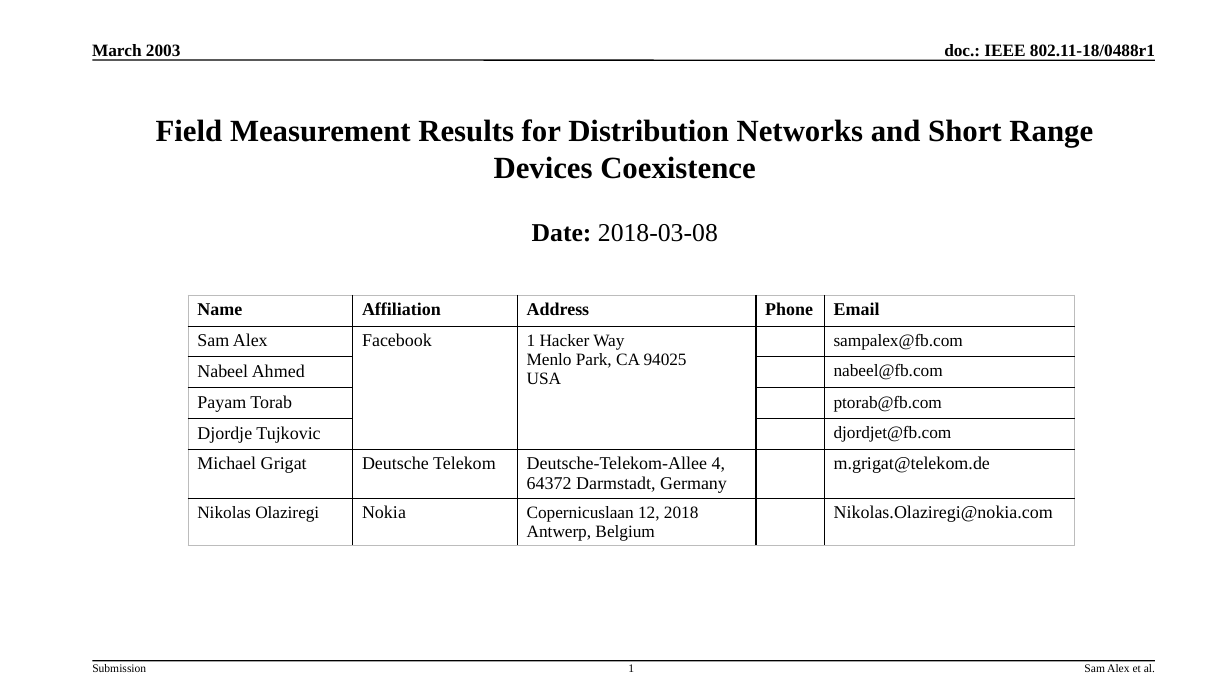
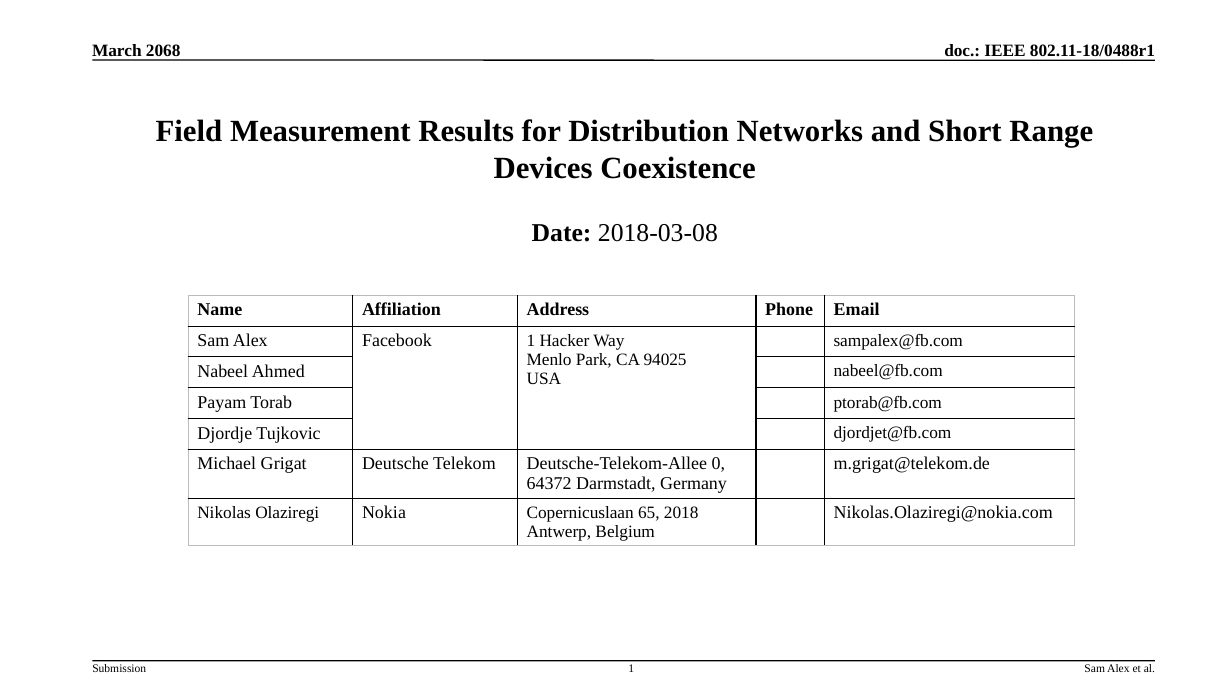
2003: 2003 -> 2068 (163, 51)
4: 4 -> 0 (718, 464)
12: 12 -> 65 (649, 512)
